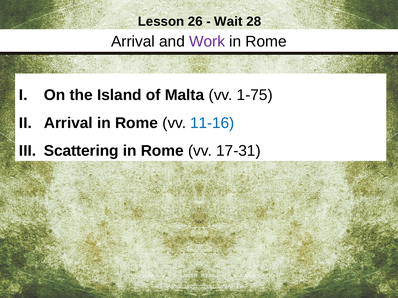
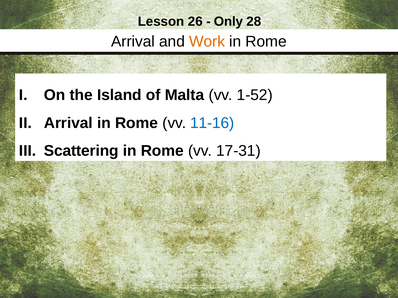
Wait: Wait -> Only (228, 22)
Work colour: purple -> orange (207, 42)
1-75: 1-75 -> 1-52 (255, 95)
